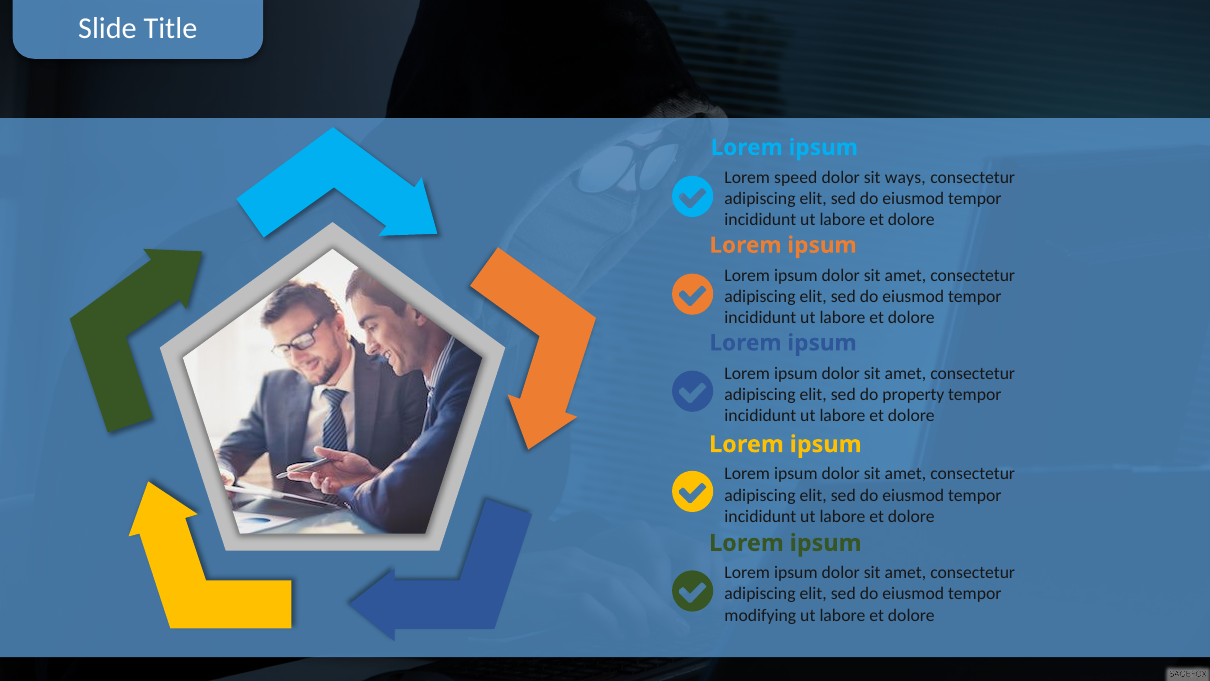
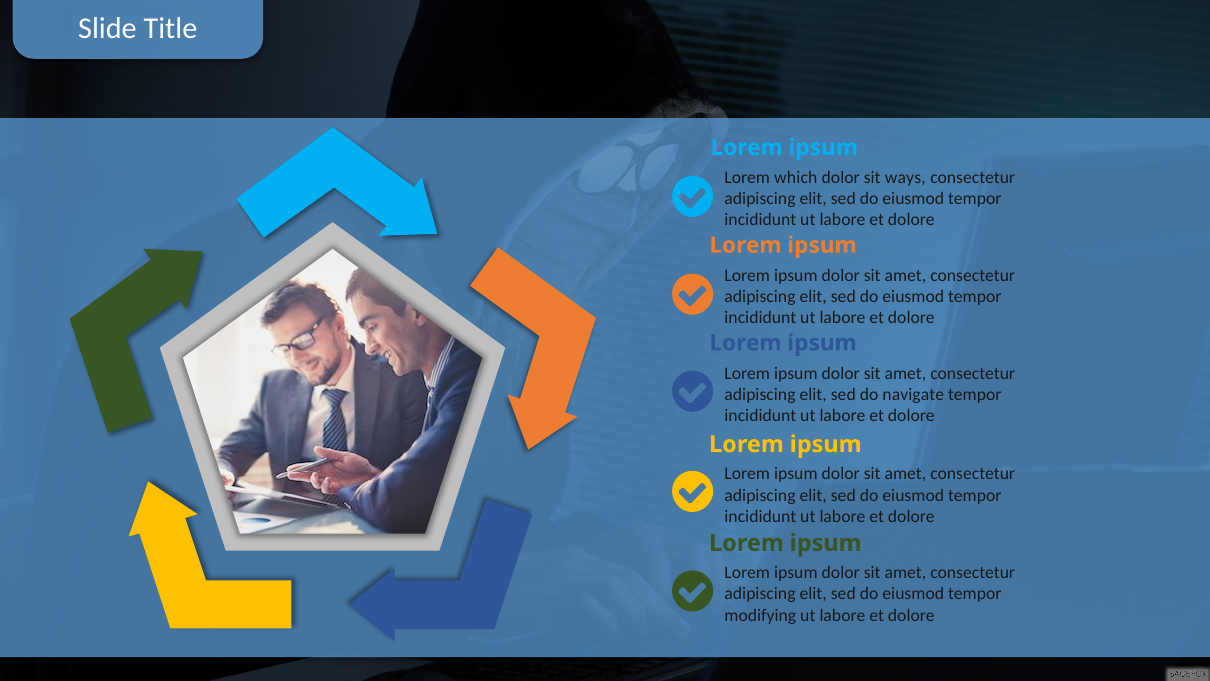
speed: speed -> which (796, 178)
property: property -> navigate (913, 394)
